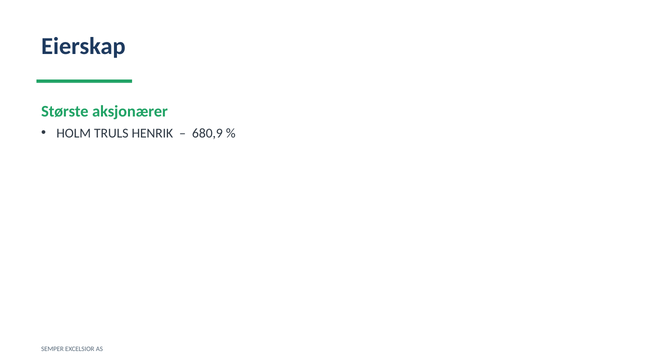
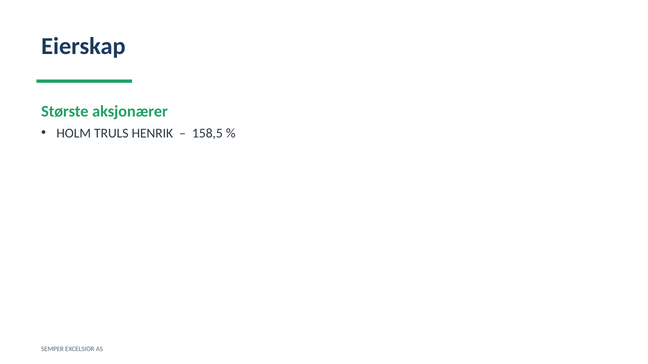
680,9: 680,9 -> 158,5 (207, 133)
